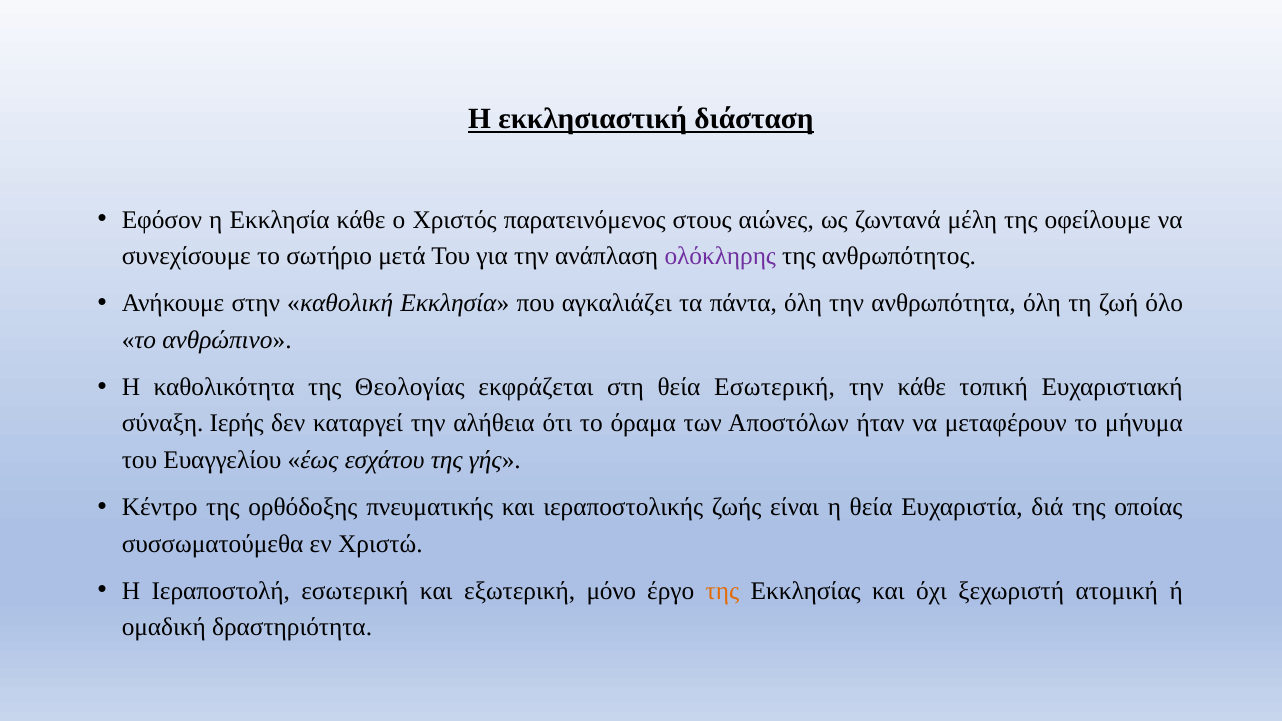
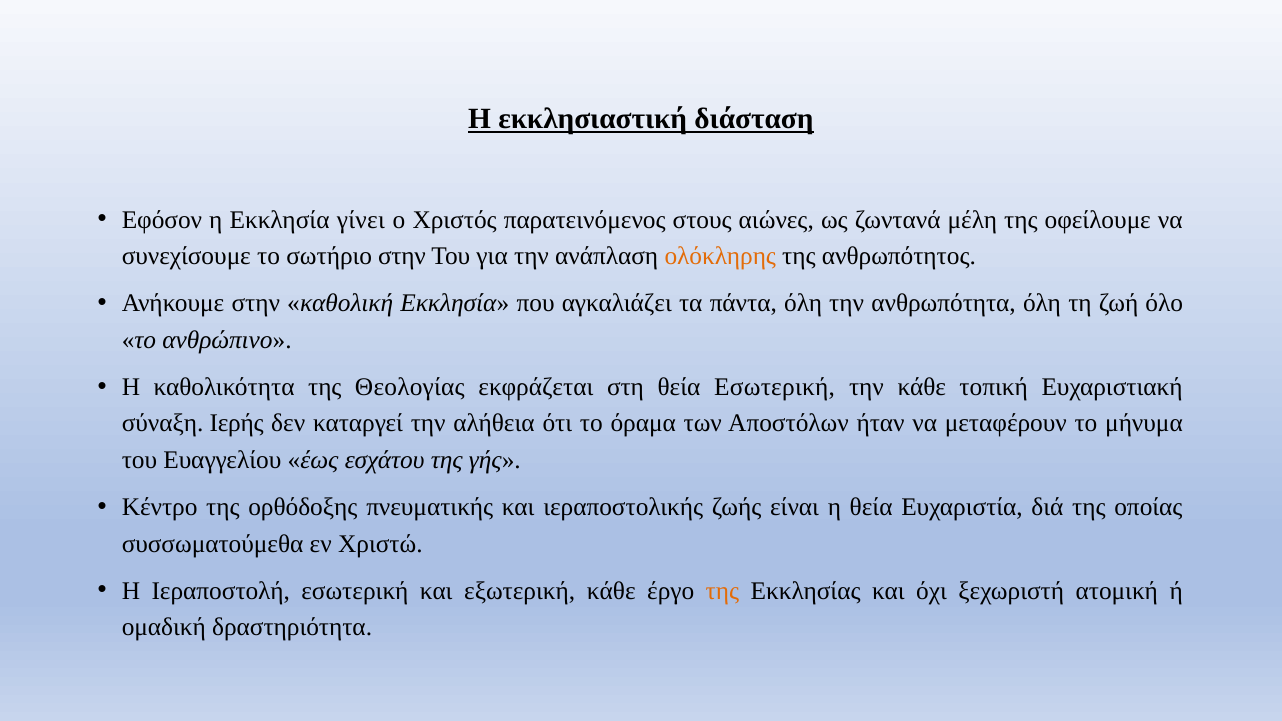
Εκκλησία κάθε: κάθε -> γίνει (361, 220)
σωτήριο μετά: μετά -> στην (402, 256)
ολόκληρης colour: purple -> orange (720, 256)
εξωτερική μόνο: μόνο -> κάθε (611, 591)
